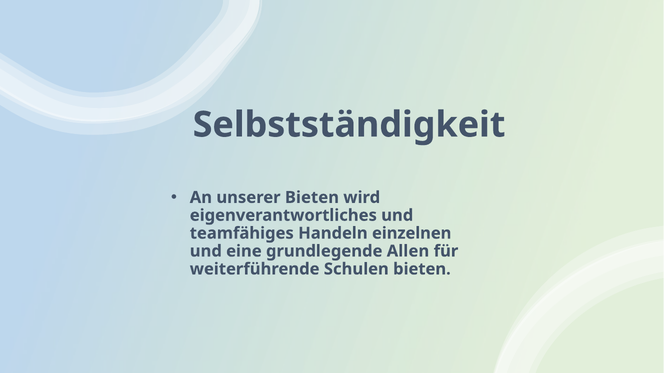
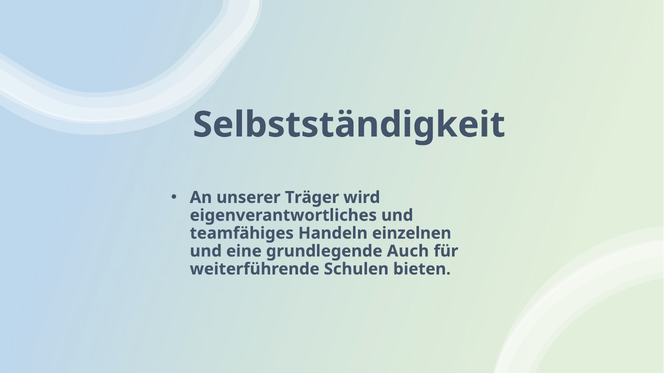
unserer Bieten: Bieten -> Träger (312, 198)
Allen: Allen -> Auch (408, 251)
